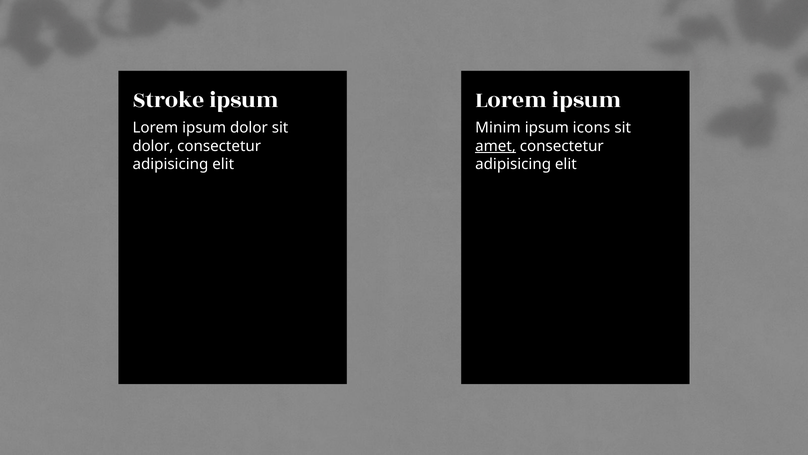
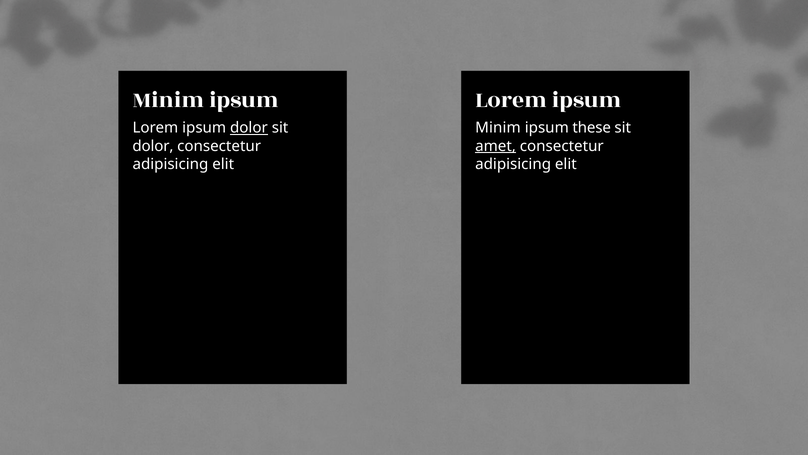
Stroke: Stroke -> Minim (168, 99)
dolor underline: none -> present (249, 128)
icons: icons -> these (592, 128)
